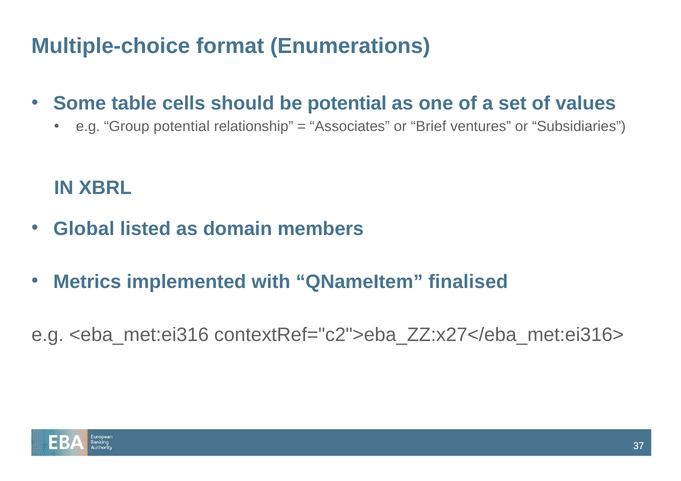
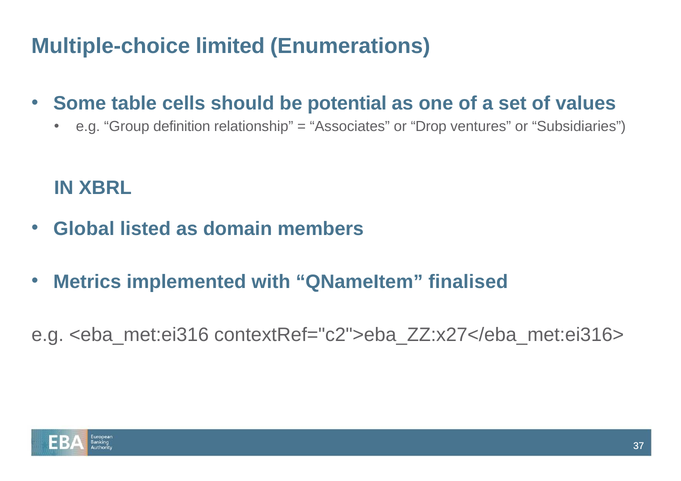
format: format -> limited (230, 46)
Group potential: potential -> definition (182, 127)
Brief: Brief -> Drop (429, 127)
